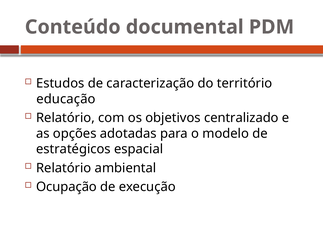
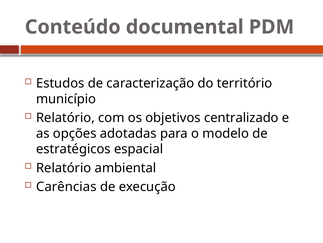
educação: educação -> município (66, 99)
Ocupação: Ocupação -> Carências (66, 186)
